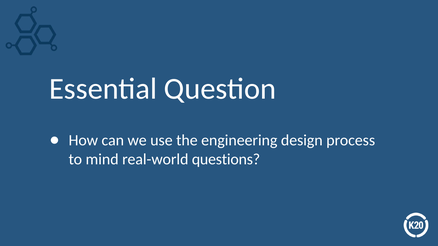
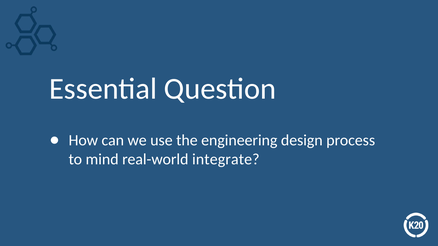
questions: questions -> integrate (226, 160)
